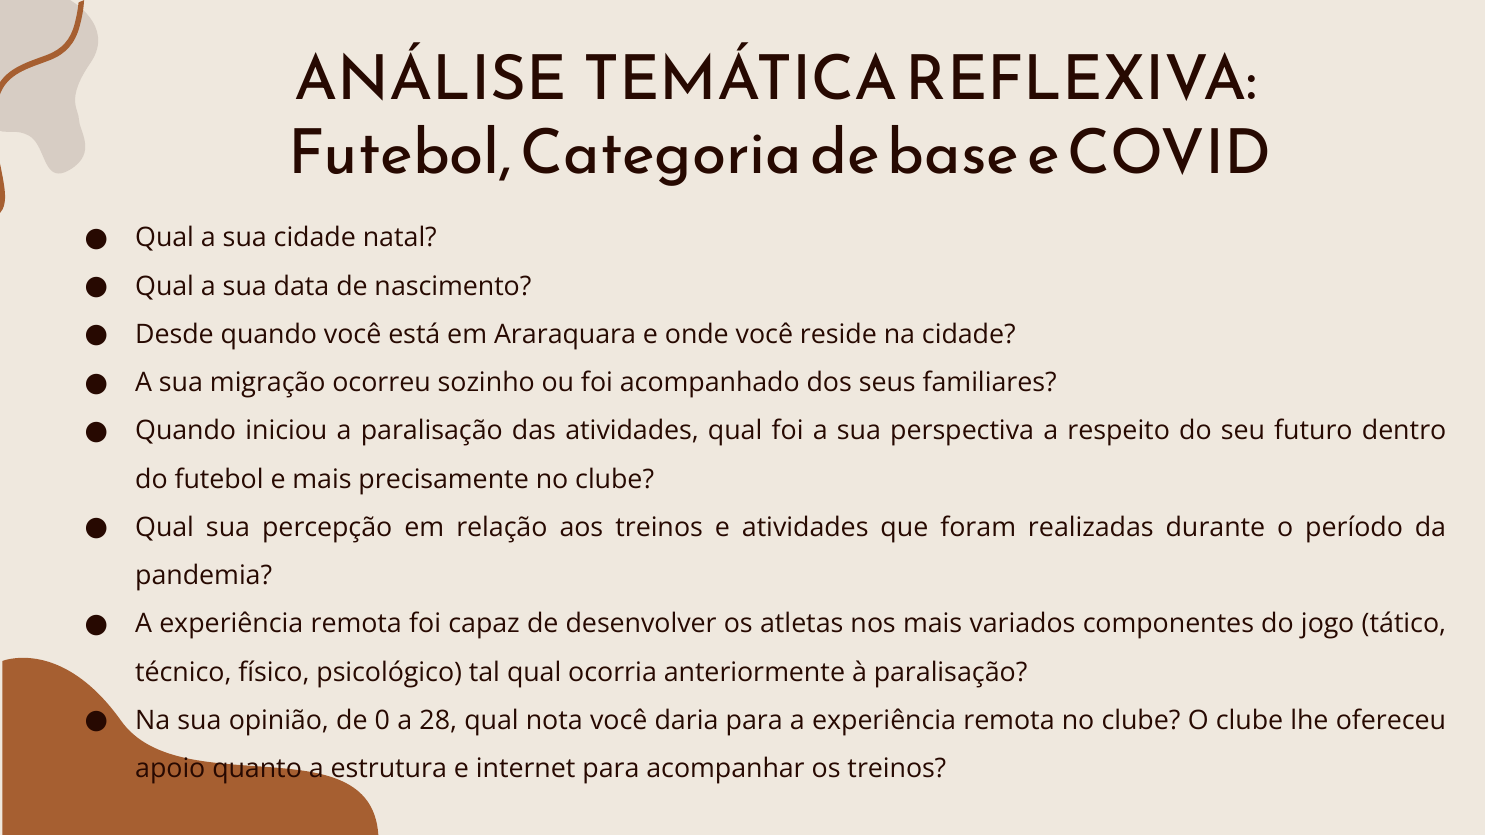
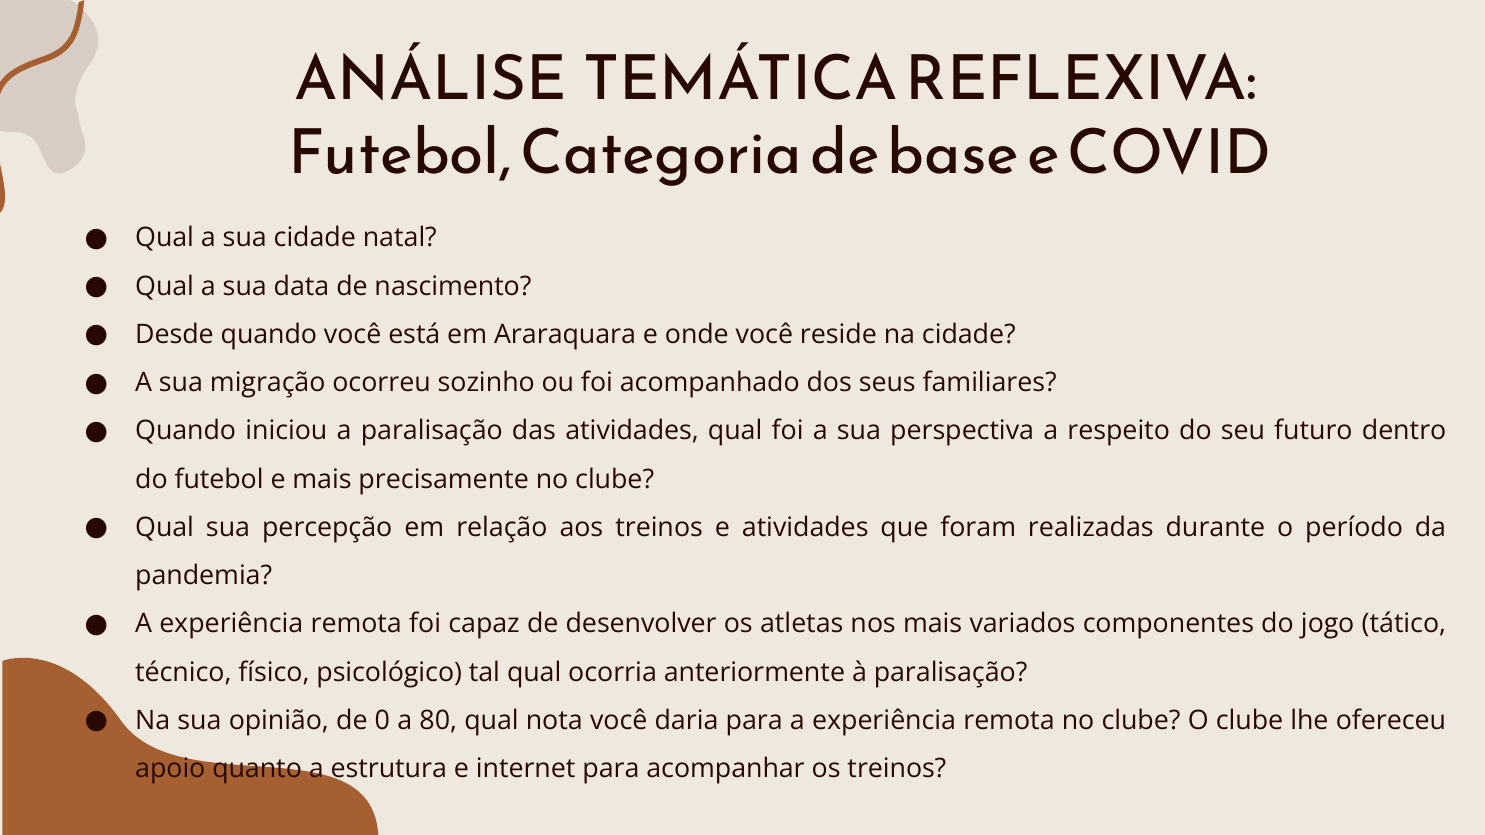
28: 28 -> 80 (438, 721)
